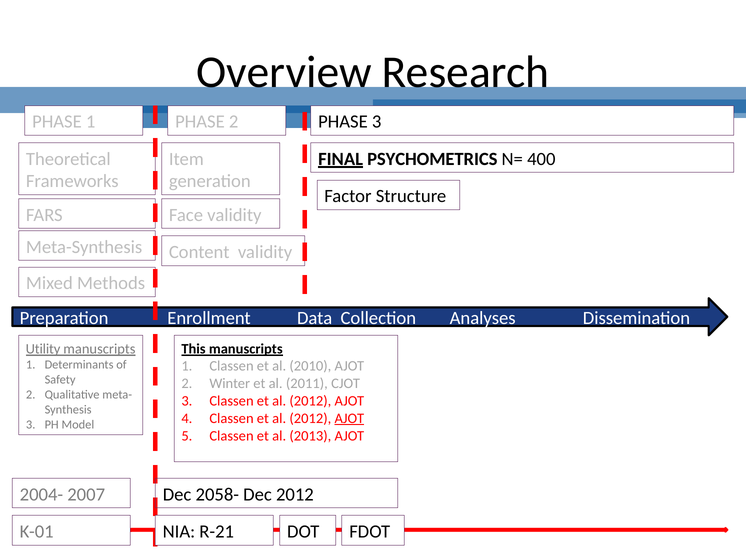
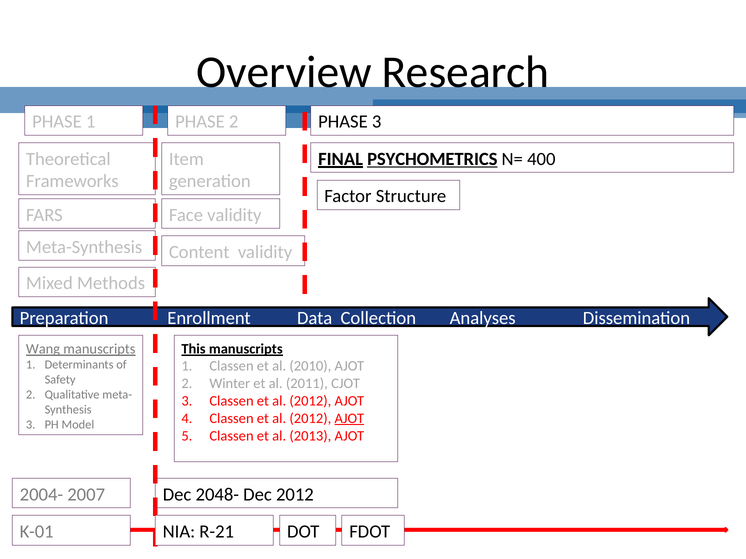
PSYCHOMETRICS underline: none -> present (432, 159)
Utility: Utility -> Wang (43, 349)
2058-: 2058- -> 2048- (217, 495)
